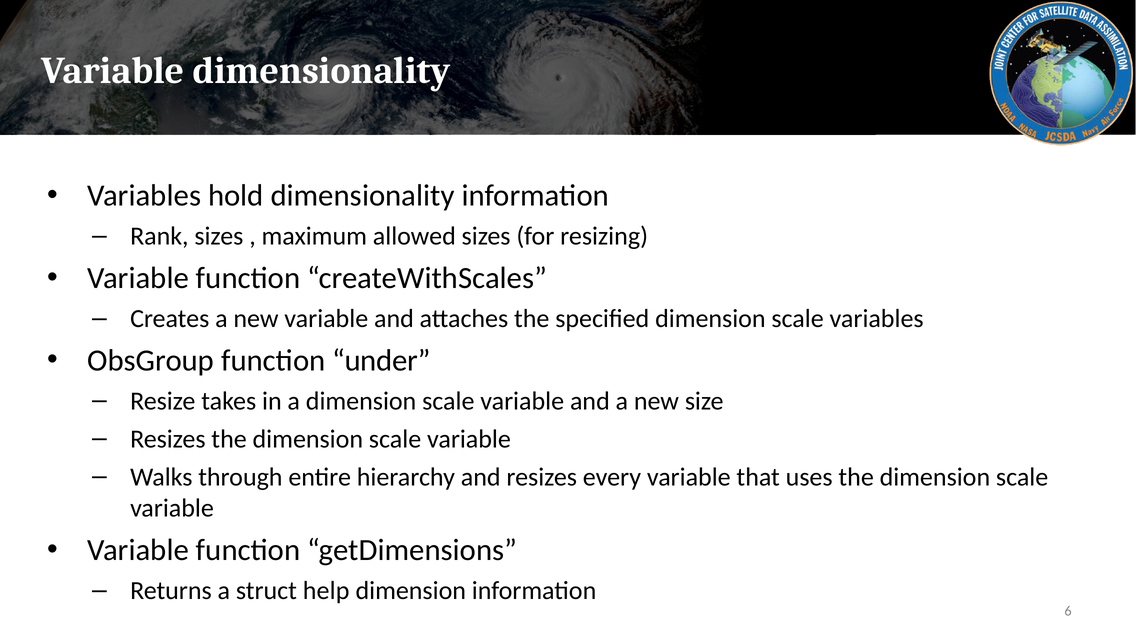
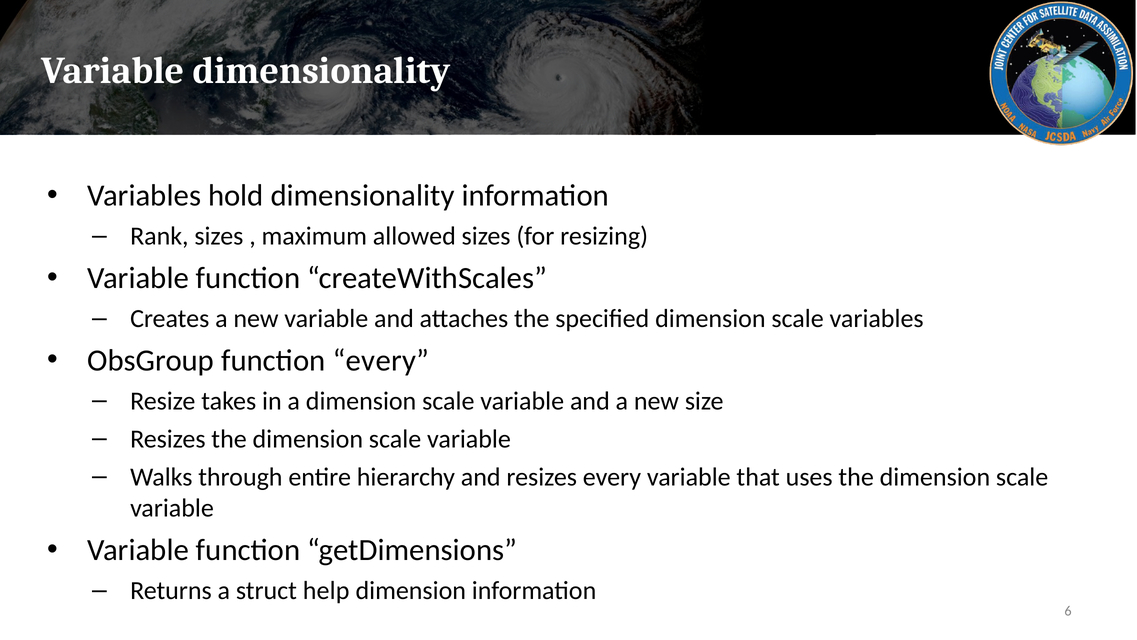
function under: under -> every (381, 360)
